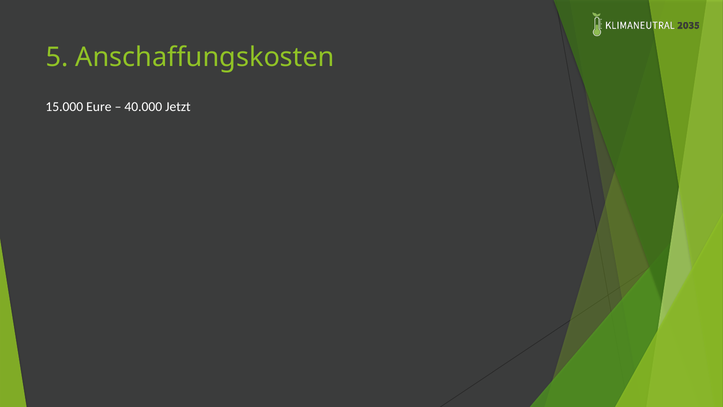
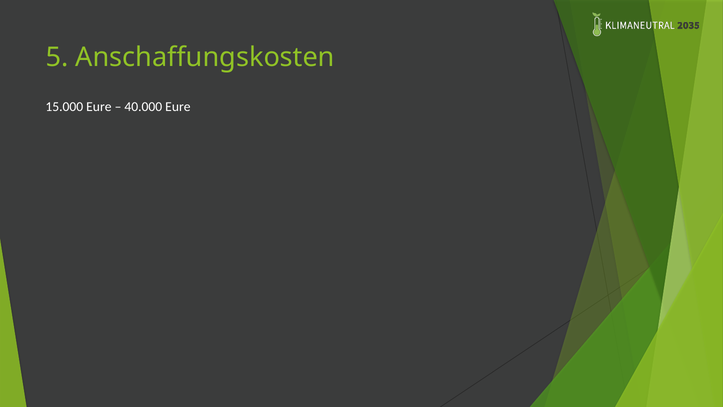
40.000 Jetzt: Jetzt -> Eure (178, 106)
